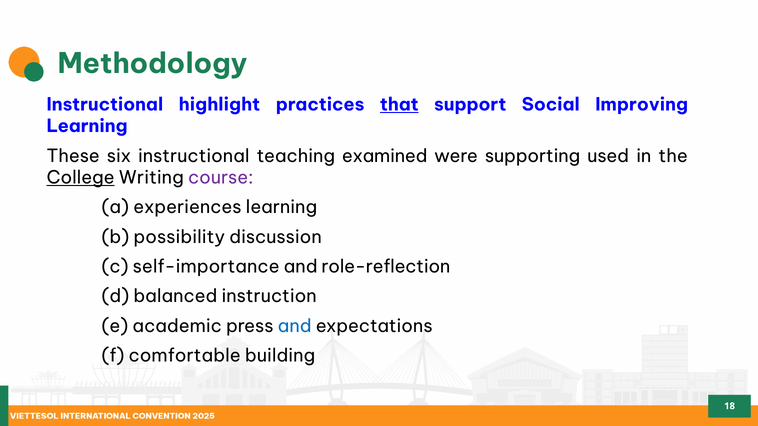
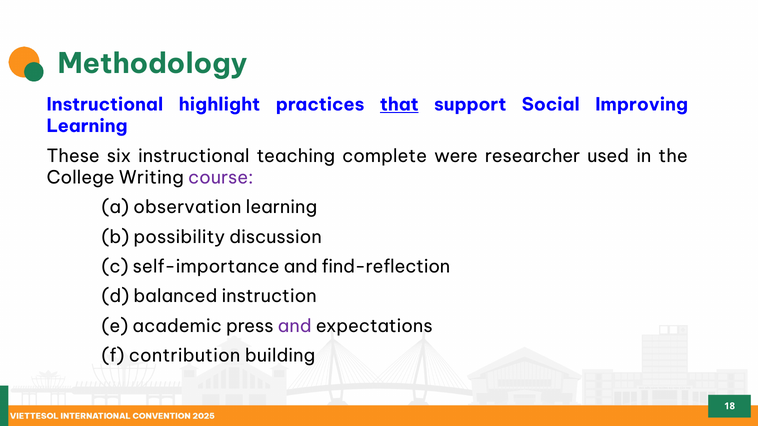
examined: examined -> complete (385, 156)
supporting: supporting -> researcher (533, 156)
College underline: present -> none (81, 178)
experiences: experiences -> observation (187, 208)
role-reflection: role-reflection -> find-reflection (386, 267)
and colour: blue -> purple (295, 326)
comfortable: comfortable -> contribution (185, 356)
